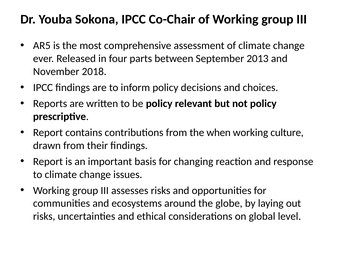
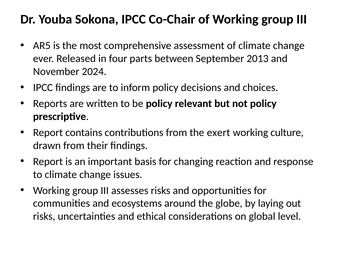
2018: 2018 -> 2024 (94, 72)
when: when -> exert (218, 133)
